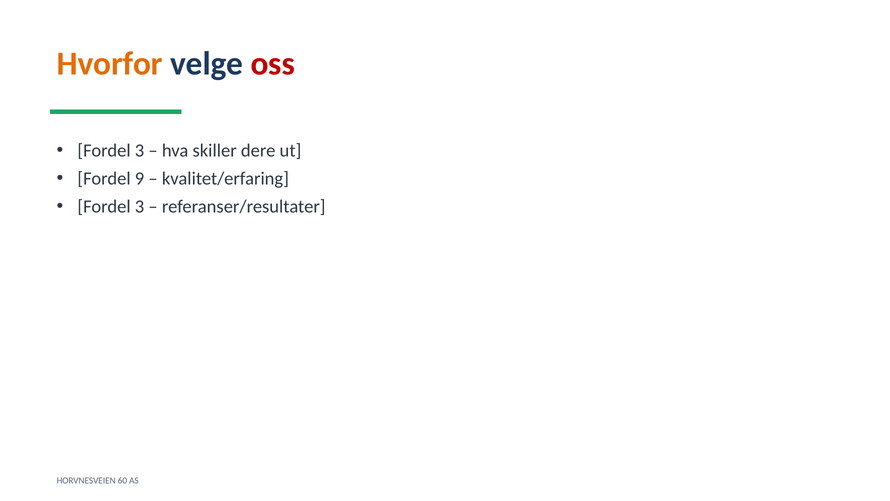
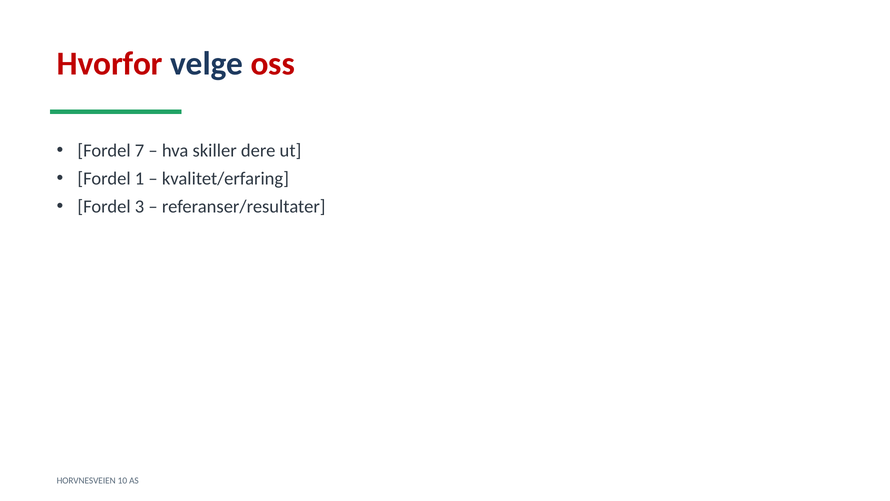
Hvorfor colour: orange -> red (110, 64)
3: 3 -> 7 (140, 151)
9: 9 -> 1 (140, 179)
60: 60 -> 10 (122, 480)
